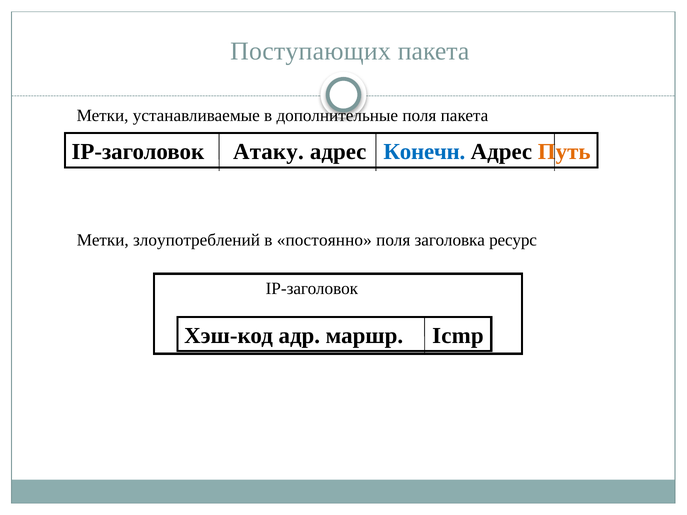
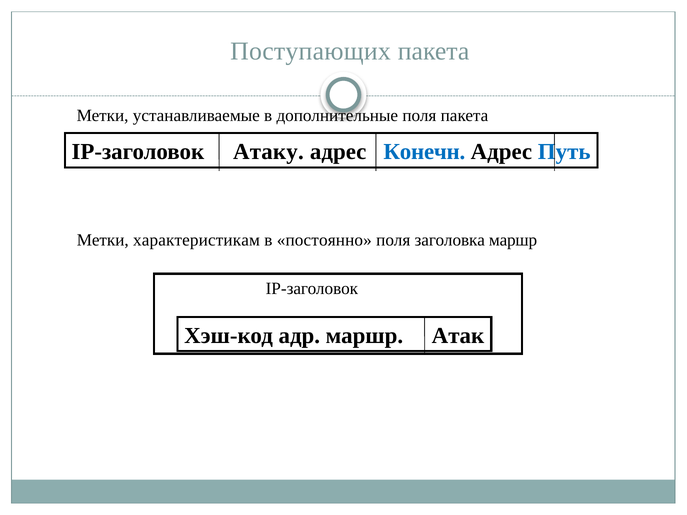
Путь colour: orange -> blue (564, 152)
злоупотреблений: злоупотреблений -> характеристикам (196, 240)
заголовка ресурс: ресурс -> маршр (513, 240)
Icmp: Icmp -> Атак (458, 336)
